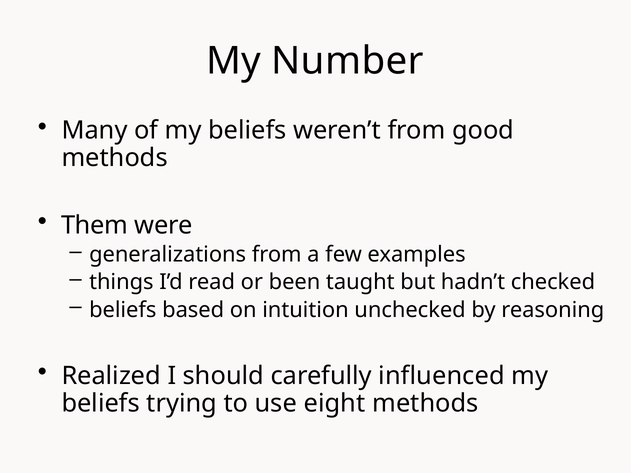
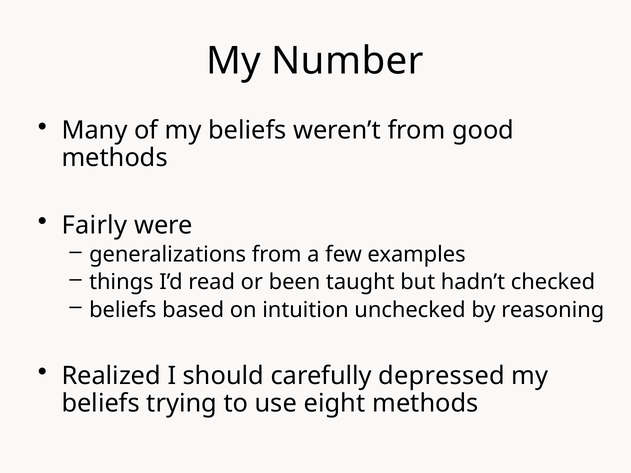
Them: Them -> Fairly (94, 225)
influenced: influenced -> depressed (442, 376)
